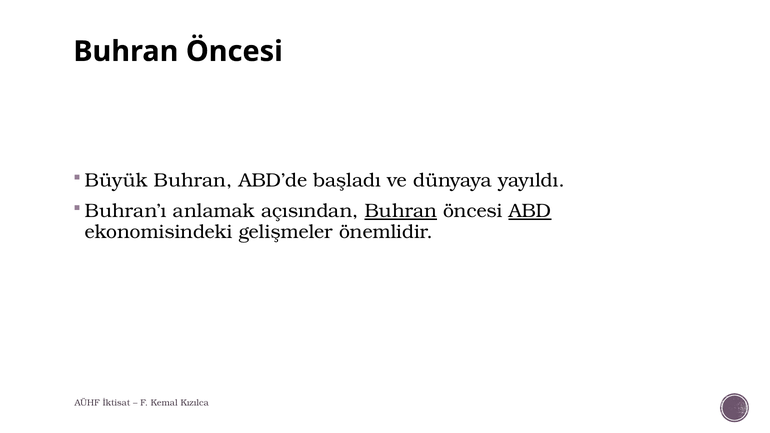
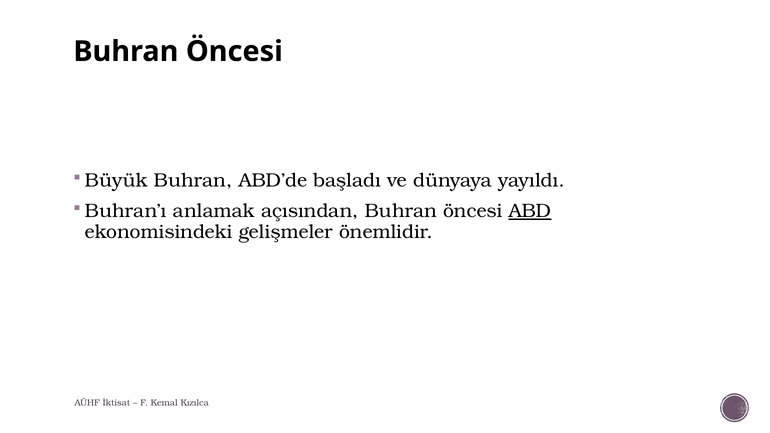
Buhran underline: present -> none (401, 211)
